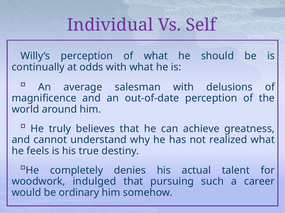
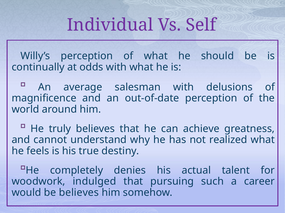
be ordinary: ordinary -> believes (79, 193)
